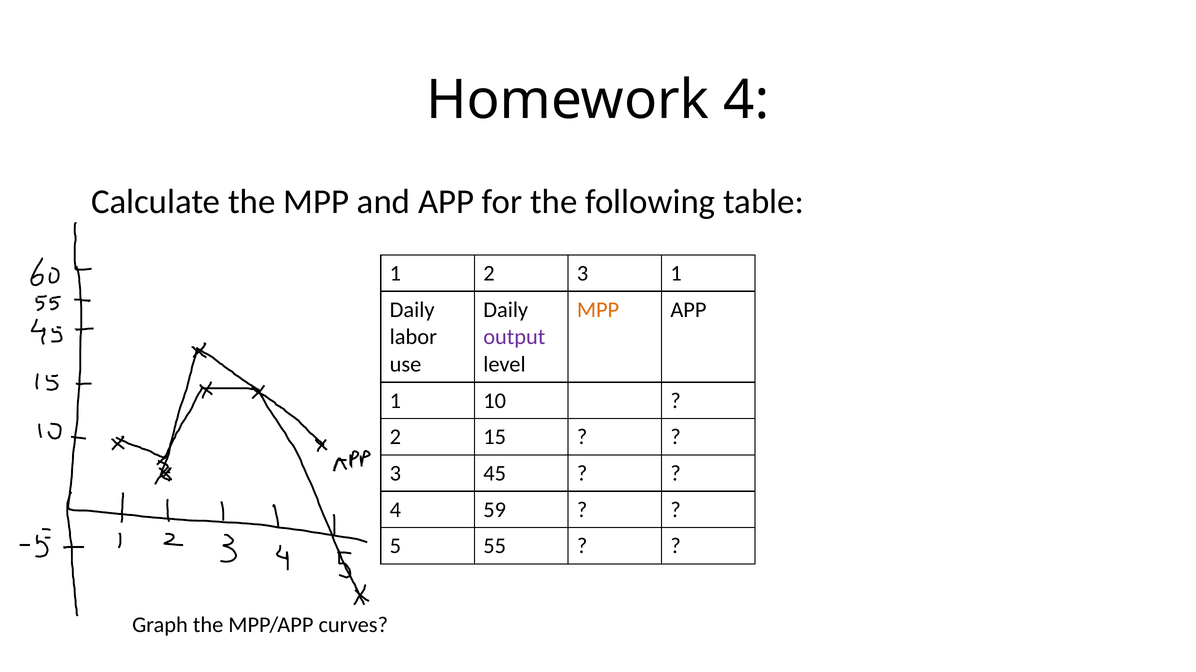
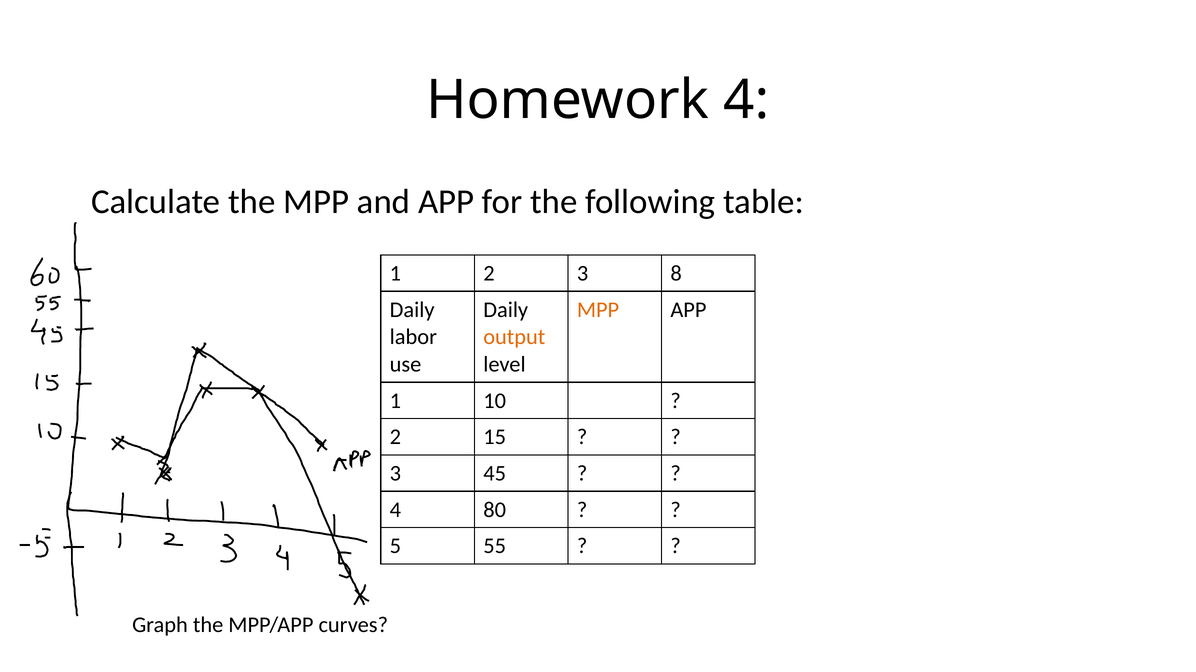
3 1: 1 -> 8 (676, 274)
output colour: purple -> orange (514, 337)
59: 59 -> 80 (495, 510)
